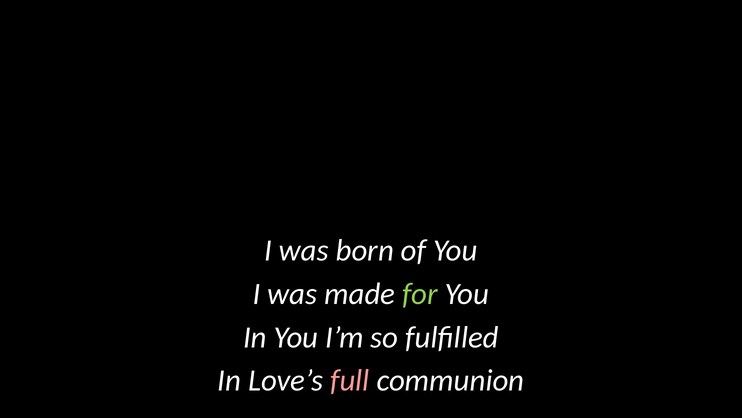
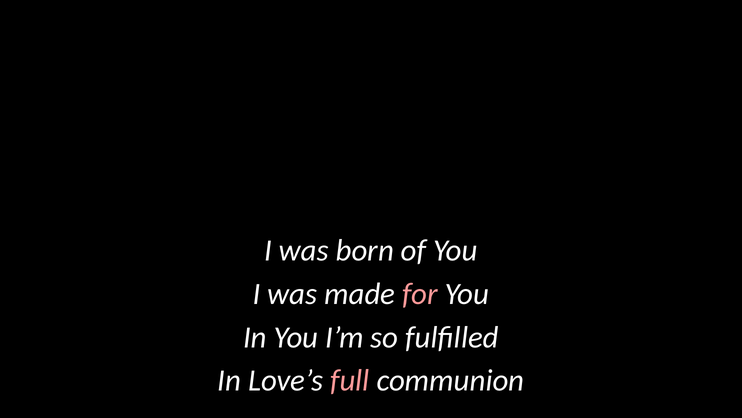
for colour: light green -> pink (420, 294)
